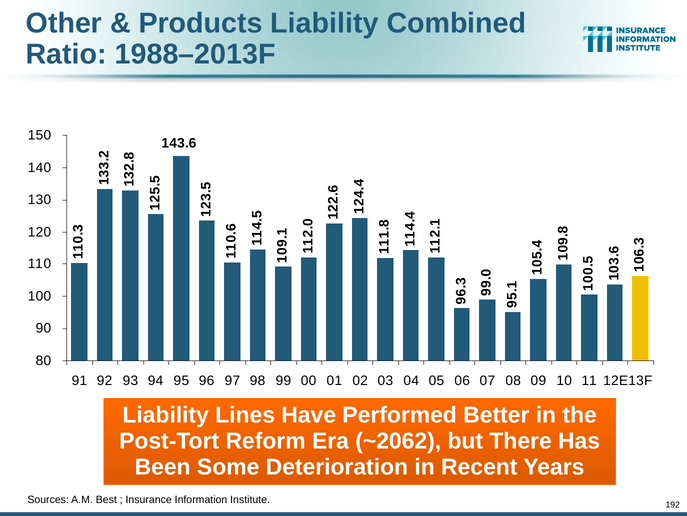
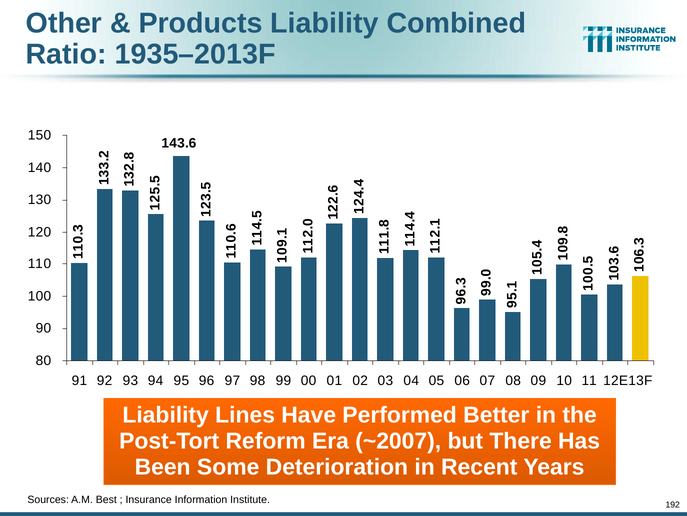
1988–2013F: 1988–2013F -> 1935–2013F (195, 54)
~2062: ~2062 -> ~2007 (398, 441)
